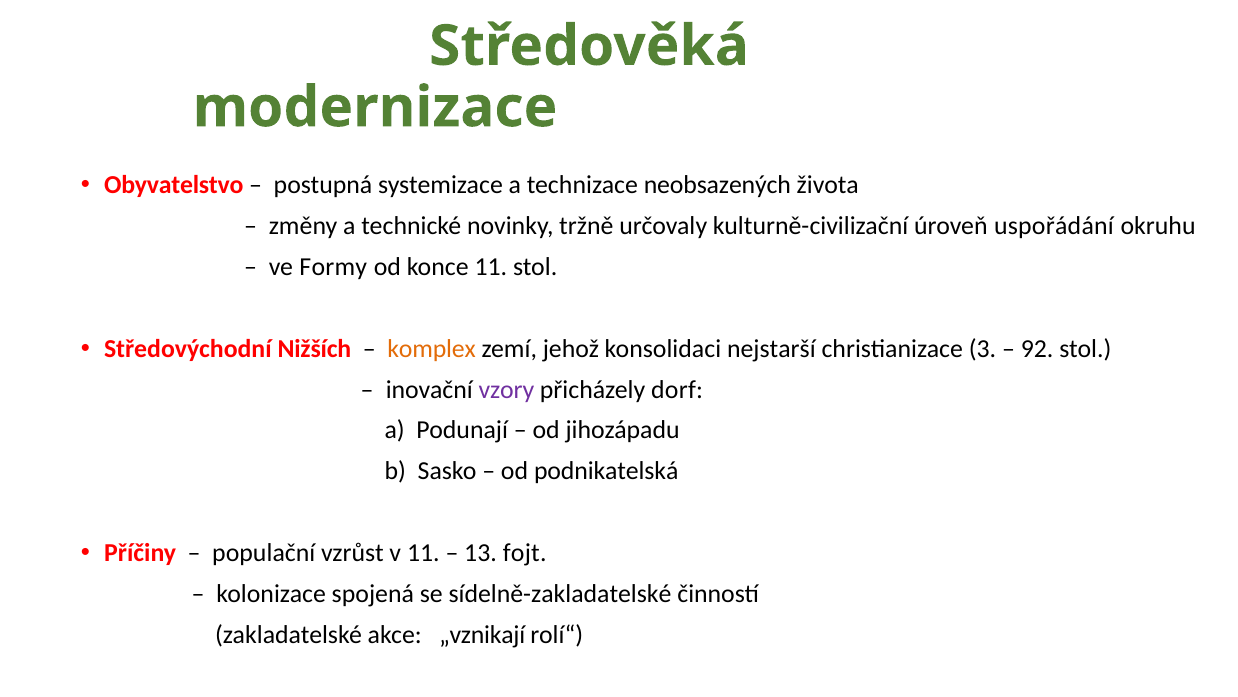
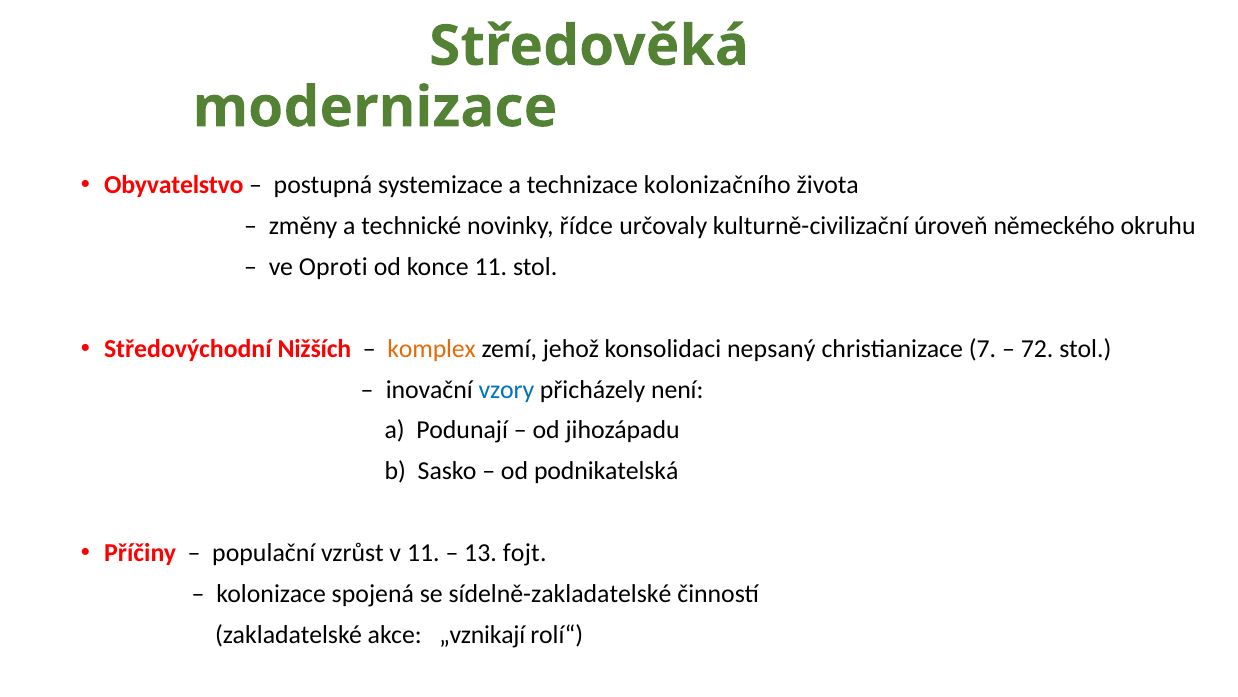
neobsazených: neobsazených -> kolonizačního (717, 185)
tržně: tržně -> řídce (586, 226)
uspořádání: uspořádání -> německého (1054, 226)
Formy: Formy -> Oproti (333, 267)
nejstarší: nejstarší -> nepsaný (771, 348)
3: 3 -> 7 (982, 348)
92: 92 -> 72 (1037, 348)
vzory colour: purple -> blue (506, 389)
dorf: dorf -> není (677, 389)
